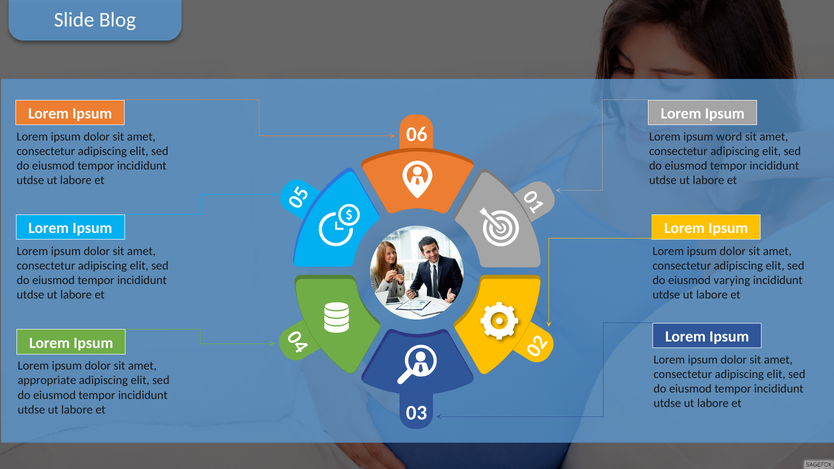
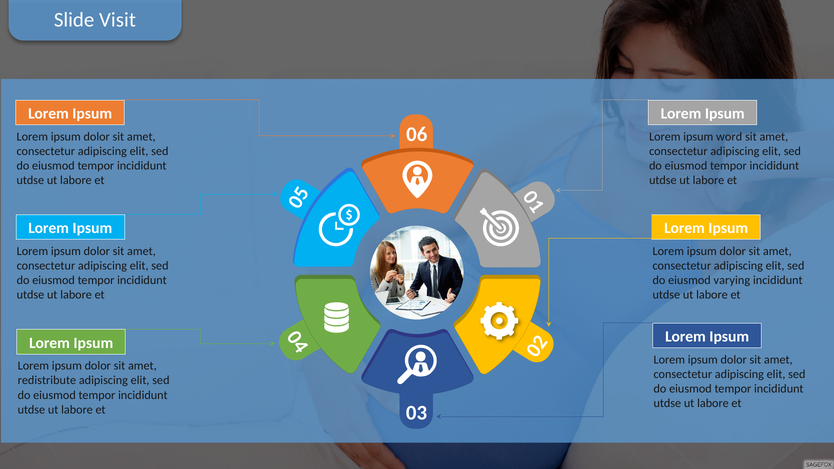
Blog: Blog -> Visit (117, 20)
appropriate: appropriate -> redistribute (47, 381)
